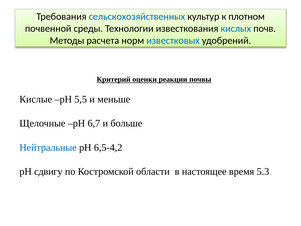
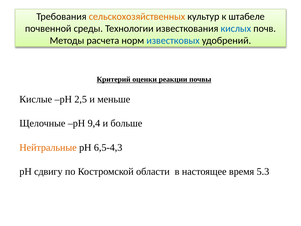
сельскохозяйственных colour: blue -> orange (137, 17)
плотном: плотном -> штабеле (247, 17)
5,5: 5,5 -> 2,5 (81, 99)
6,7: 6,7 -> 9,4 (94, 123)
Нейтральные colour: blue -> orange (48, 147)
6,5-4,2: 6,5-4,2 -> 6,5-4,3 (108, 147)
